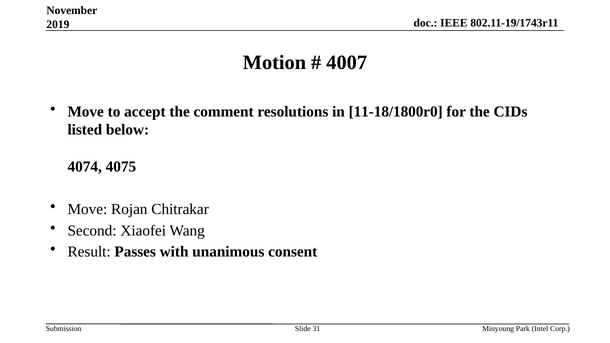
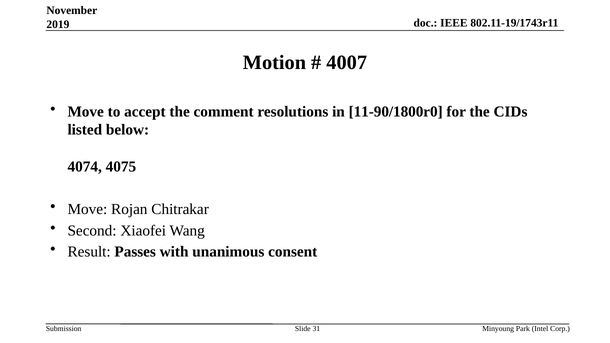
11-18/1800r0: 11-18/1800r0 -> 11-90/1800r0 (396, 112)
